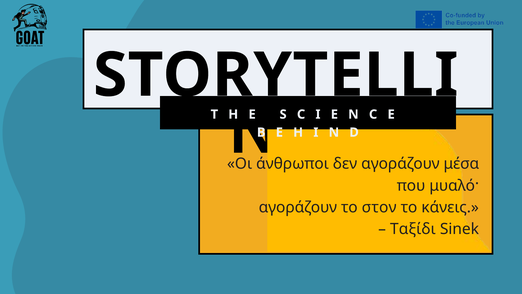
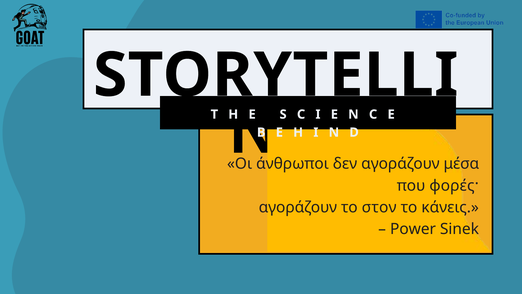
μυαλό·: μυαλό· -> φορές· (454, 185)
Ταξίδι: Ταξίδι -> Power (413, 229)
